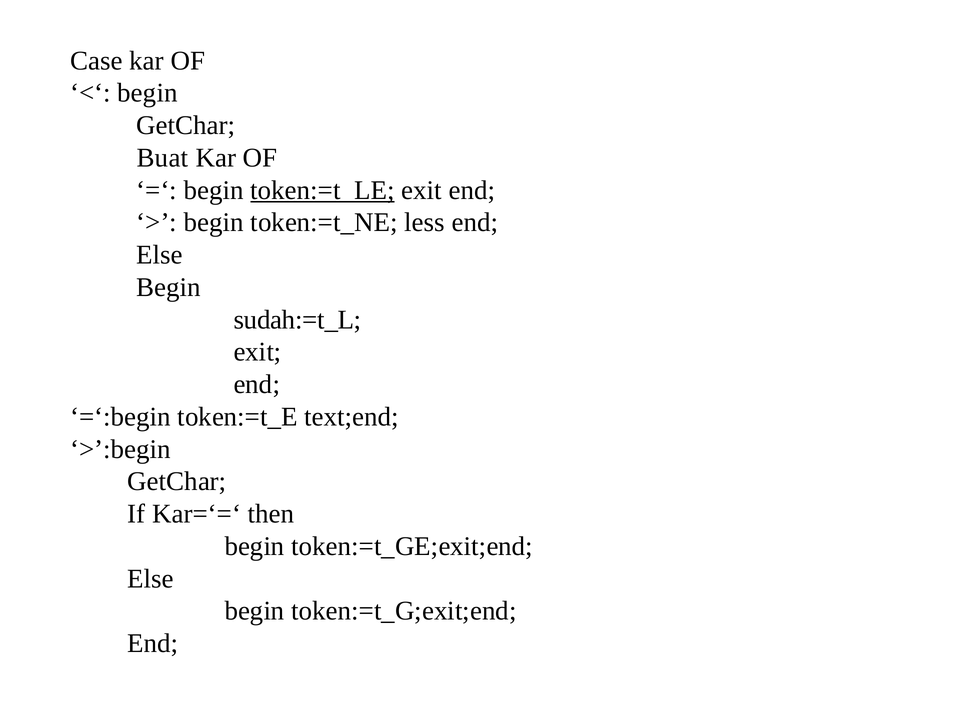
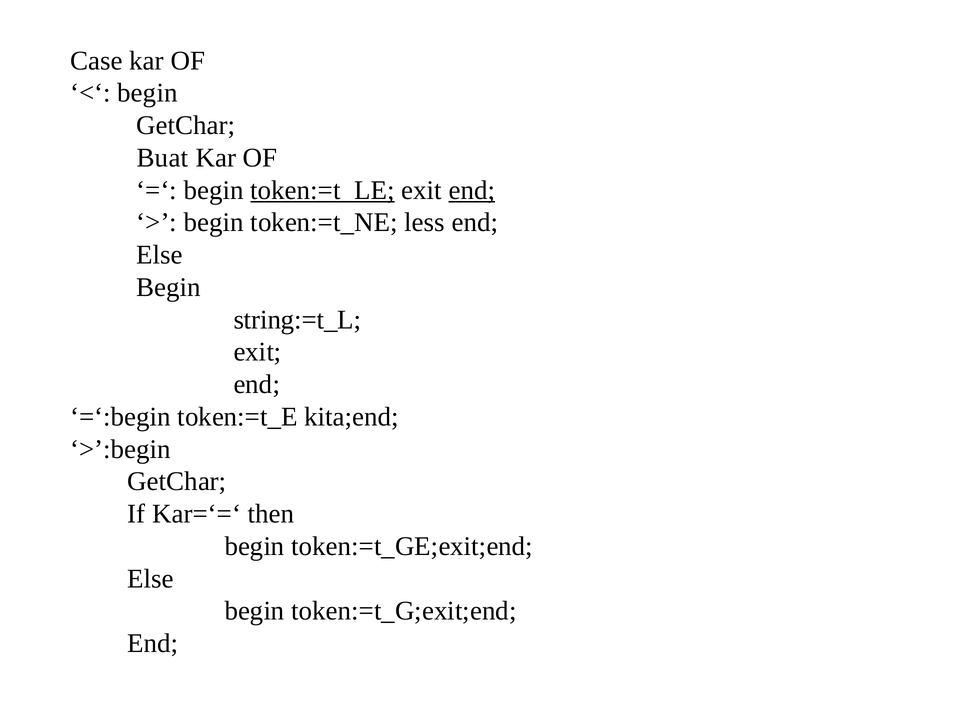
end underline: none -> present (472, 190)
sudah:=t_L: sudah:=t_L -> string:=t_L (297, 320)
text;end: text;end -> kita;end (352, 417)
